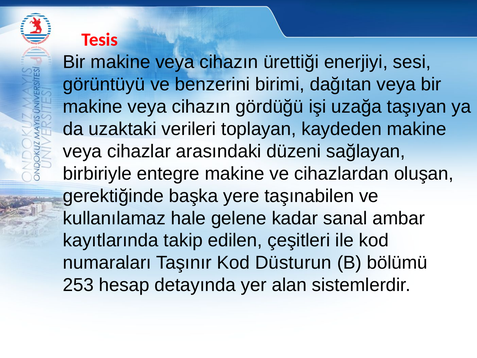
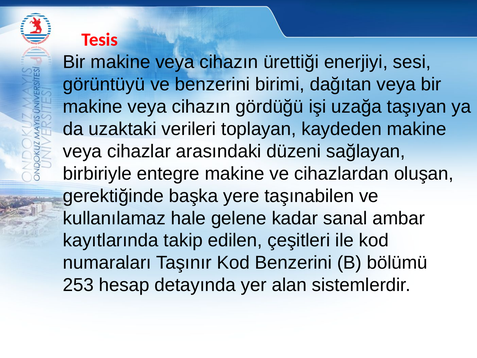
Kod Düsturun: Düsturun -> Benzerini (293, 263)
